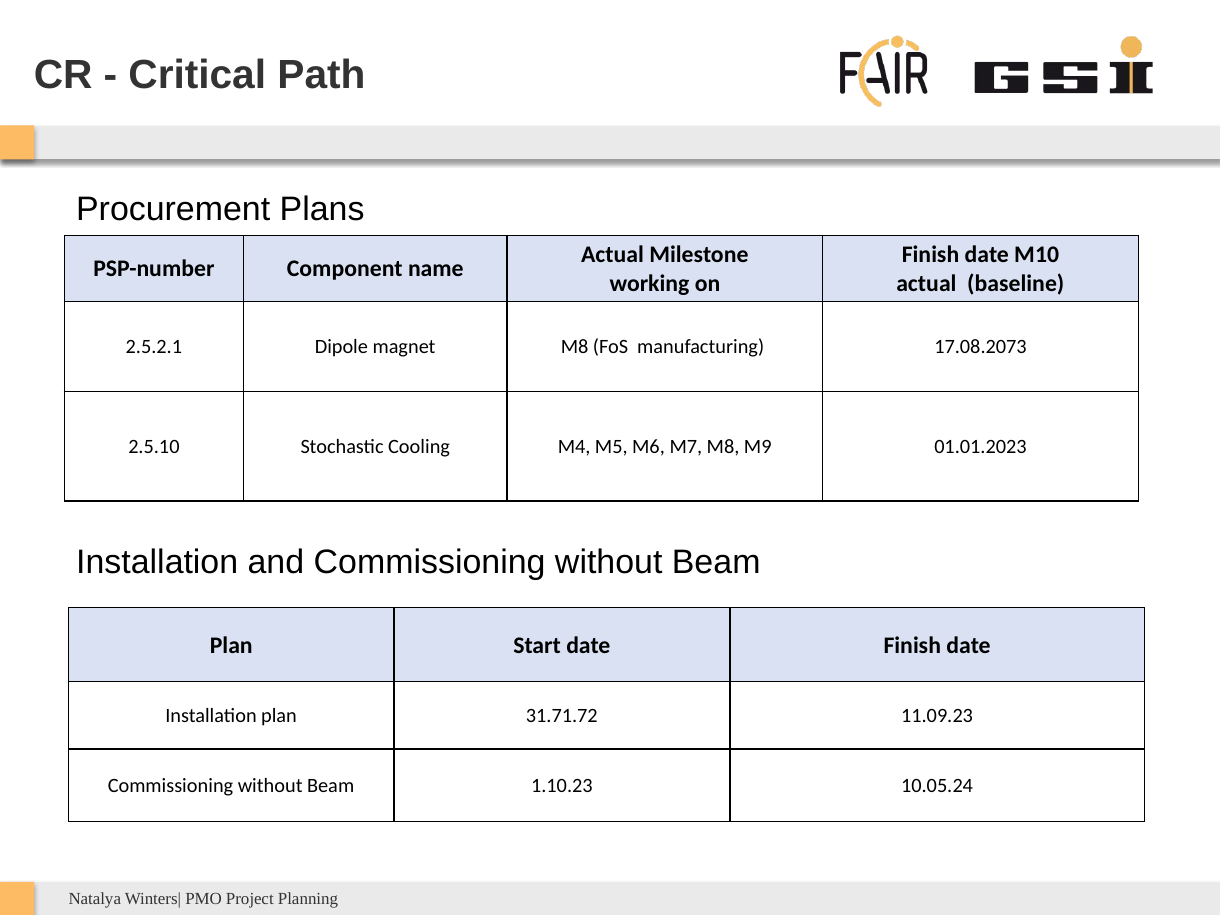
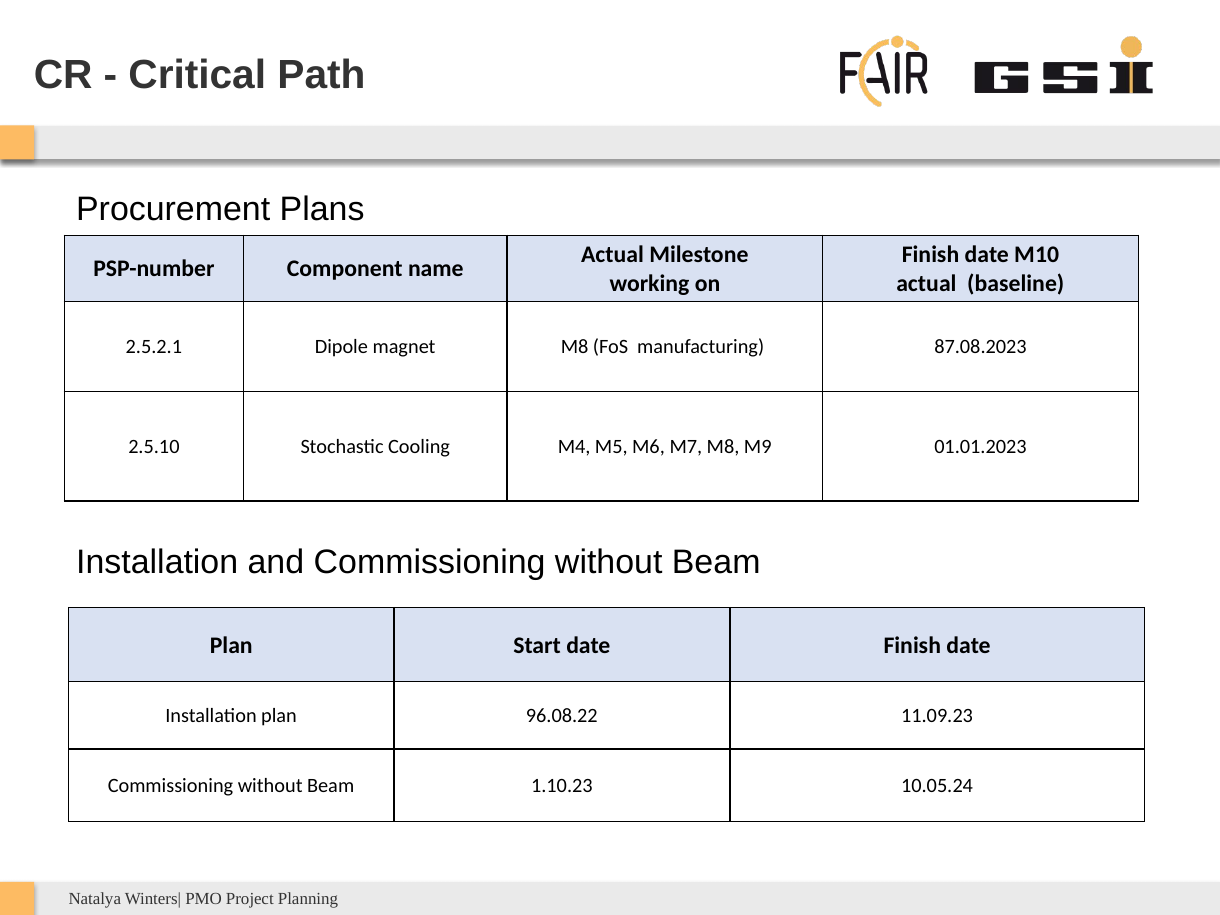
17.08.2073: 17.08.2073 -> 87.08.2023 (981, 347)
31.71.72: 31.71.72 -> 96.08.22 (562, 716)
